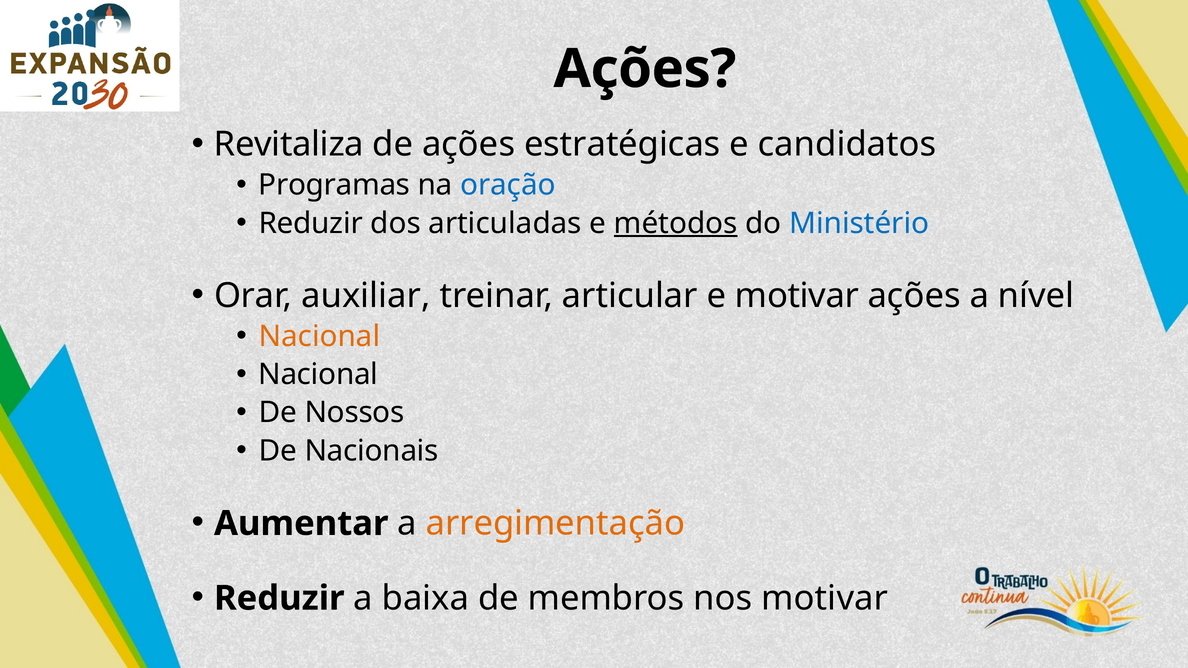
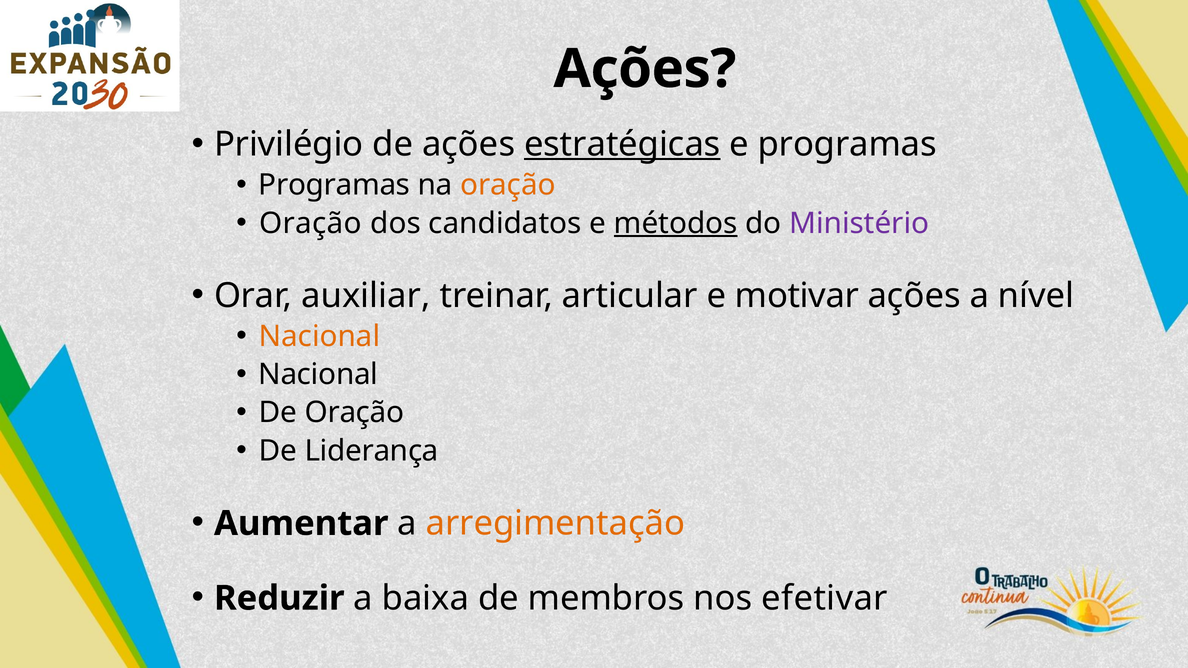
Revitaliza: Revitaliza -> Privilégio (289, 144)
estratégicas underline: none -> present (622, 144)
e candidatos: candidatos -> programas (847, 144)
oração colour: blue -> orange (508, 185)
Reduzir: Reduzir -> Oração (310, 223)
articuladas: articuladas -> candidatos (505, 223)
Ministério colour: blue -> purple (859, 223)
De Nossos: Nossos -> Oração (354, 413)
Nacionais: Nacionais -> Liderança (372, 451)
nos motivar: motivar -> efetivar (825, 598)
